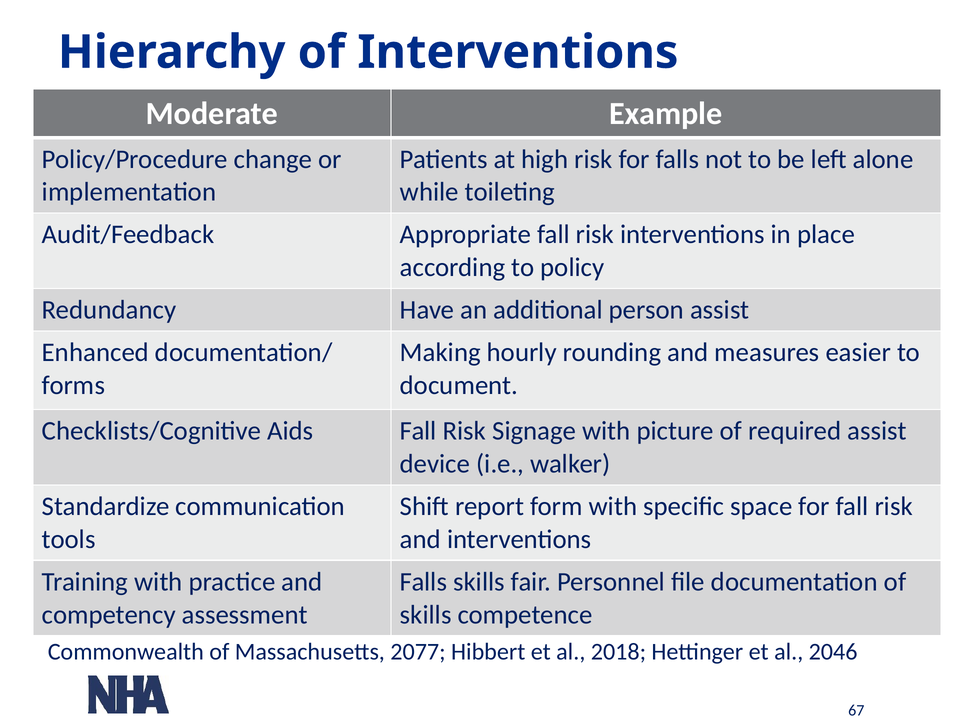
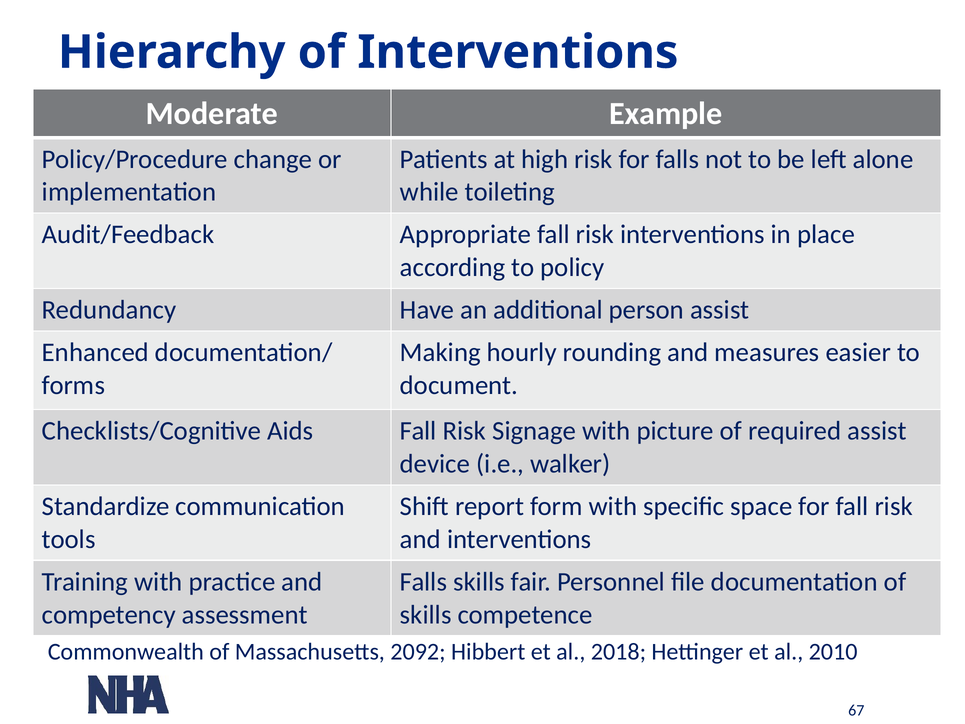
2077: 2077 -> 2092 (418, 652)
2046: 2046 -> 2010 (833, 652)
